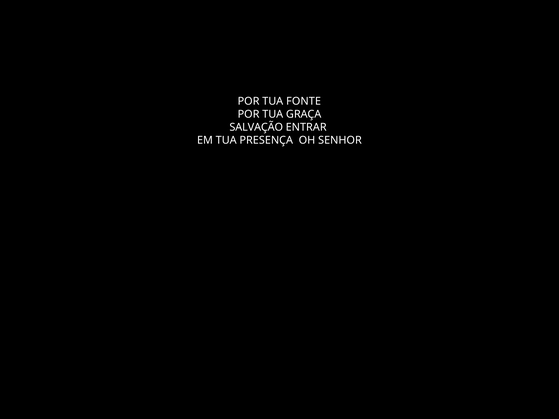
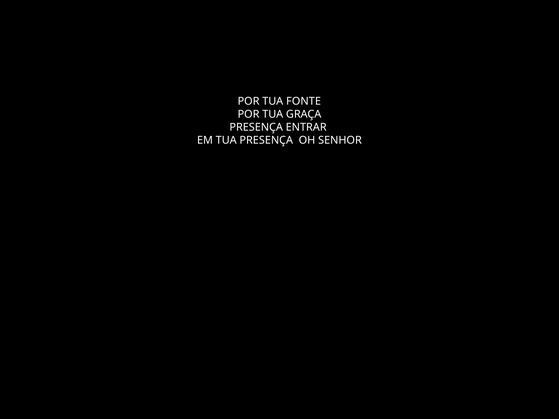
SALVAÇÃO: SALVAÇÃO -> PRESENÇA (256, 127)
